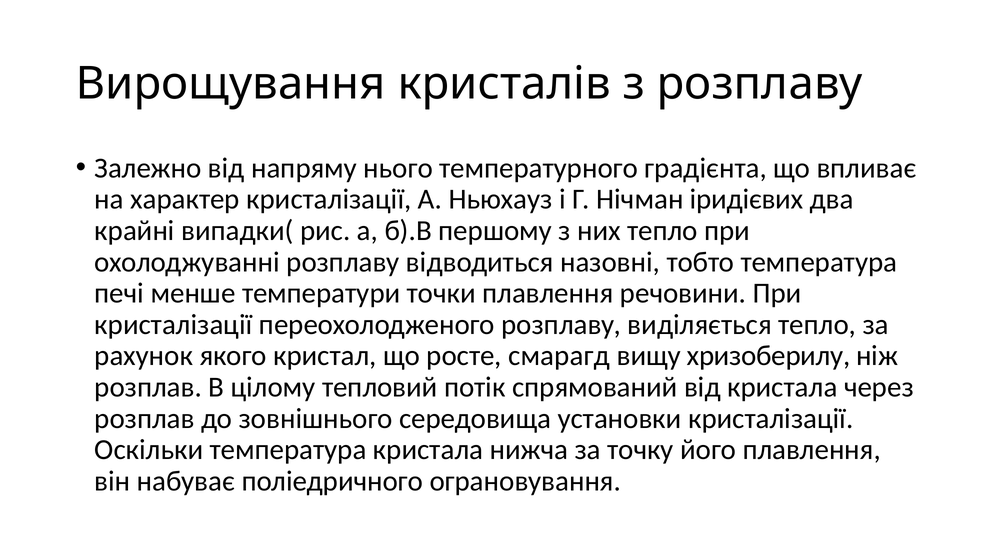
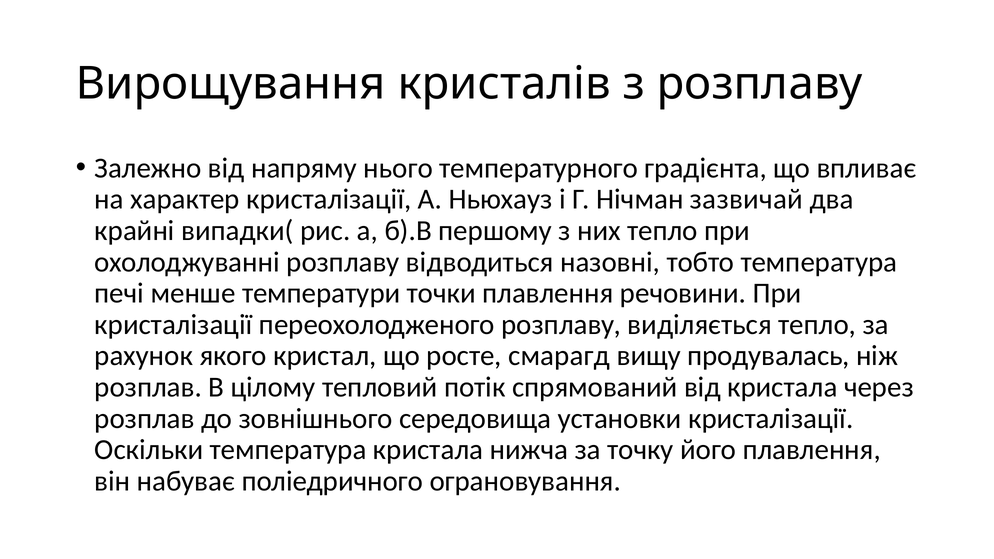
іридієвих: іридієвих -> зазвичай (746, 199)
хризоберилу: хризоберилу -> продувалась (769, 356)
